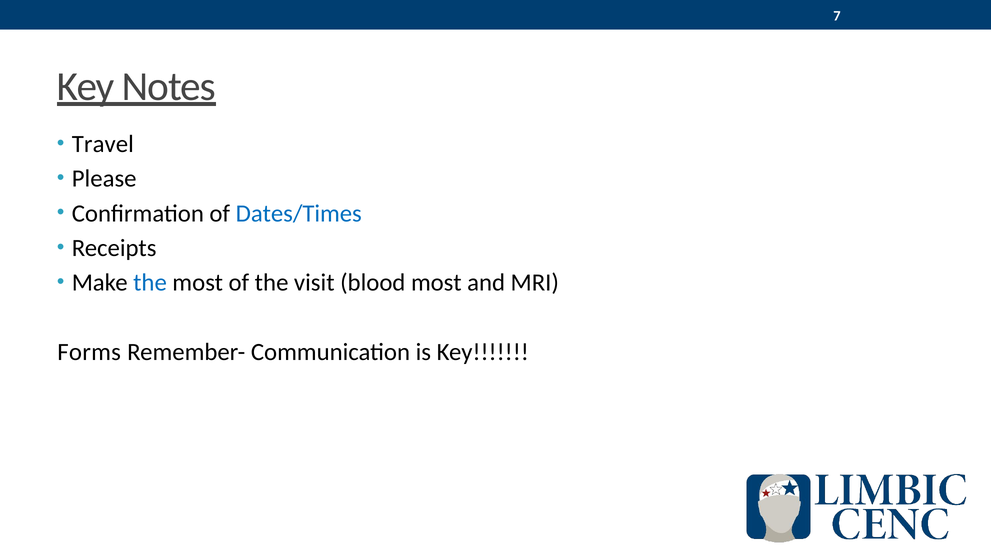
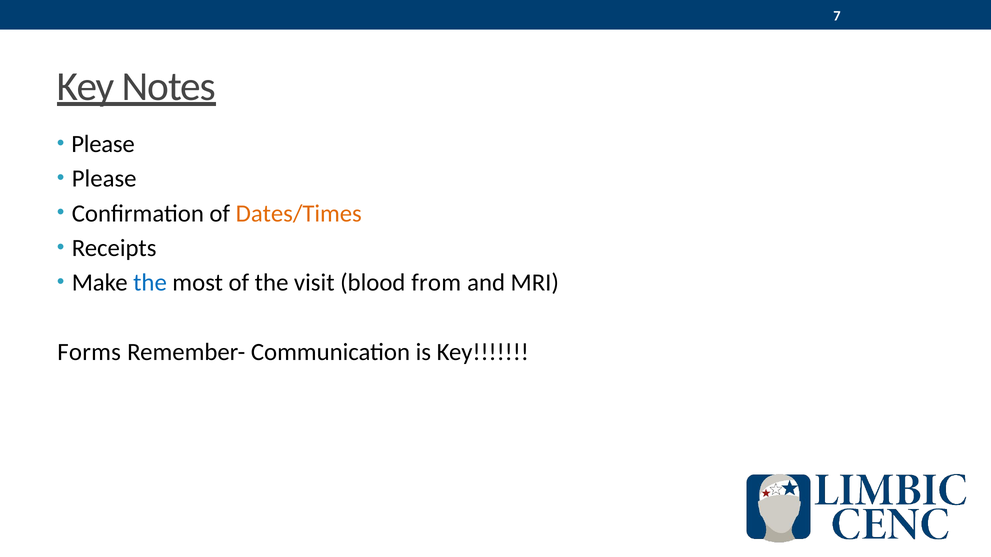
Travel: Travel -> Please (103, 144)
Dates/Times colour: blue -> orange (299, 214)
blood most: most -> from (436, 283)
